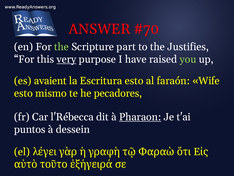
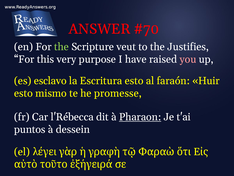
part: part -> veut (126, 47)
very underline: present -> none (66, 59)
you colour: light green -> pink (188, 59)
avaient: avaient -> esclavo (50, 81)
Wife: Wife -> Huir (206, 81)
pecadores: pecadores -> promesse (118, 93)
